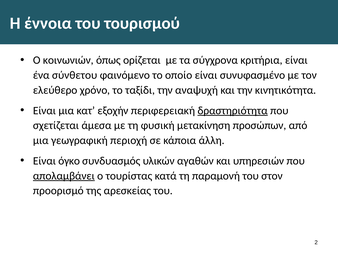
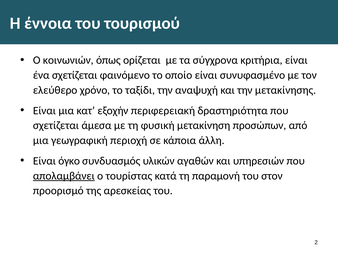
ένα σύνθετου: σύνθετου -> σχετίζεται (75, 75)
κινητικότητα: κινητικότητα -> μετακίνησης (285, 90)
δραστηριότητα underline: present -> none (233, 110)
